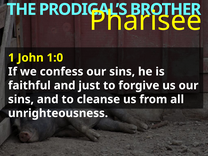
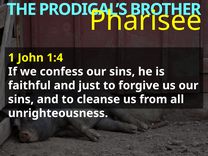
1:0: 1:0 -> 1:4 (55, 58)
